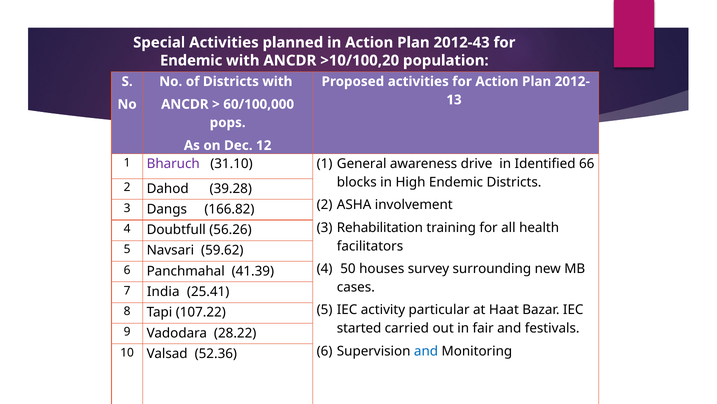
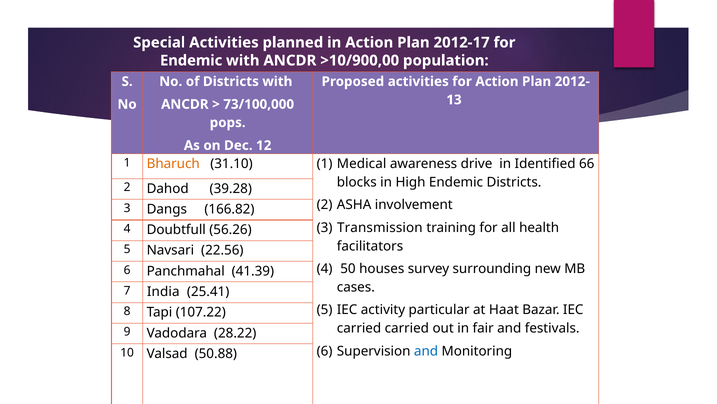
2012-43: 2012-43 -> 2012-17 (462, 42)
>10/100,20: >10/100,20 -> >10/900,00 (360, 60)
60/100,000: 60/100,000 -> 73/100,000 (259, 104)
Bharuch colour: purple -> orange (173, 164)
General: General -> Medical (362, 164)
Rehabilitation: Rehabilitation -> Transmission (380, 227)
59.62: 59.62 -> 22.56 (222, 250)
started: started -> carried (359, 328)
52.36: 52.36 -> 50.88 (216, 353)
